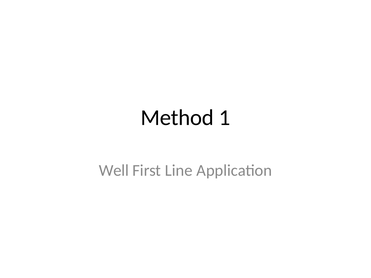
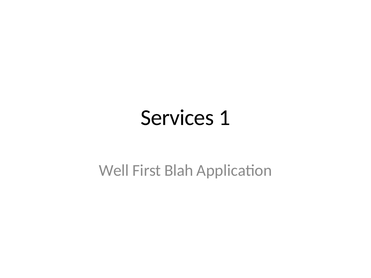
Method: Method -> Services (177, 118)
Line: Line -> Blah (179, 171)
